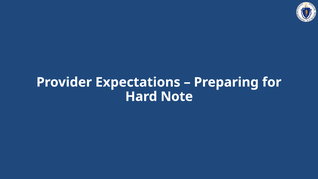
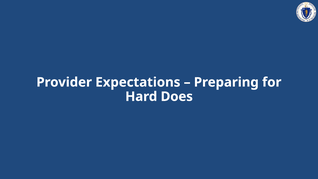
Note: Note -> Does (177, 97)
